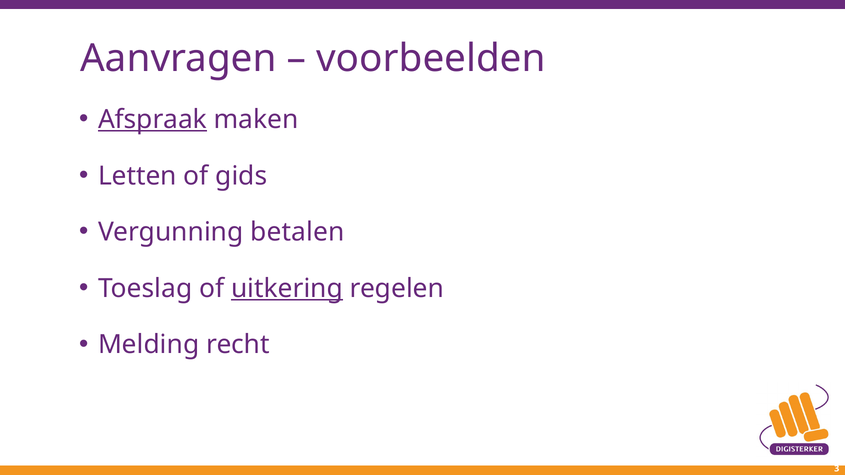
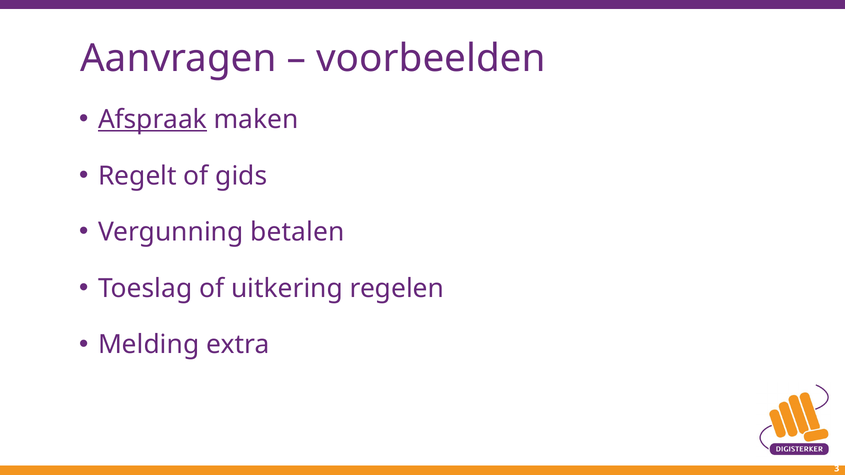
Letten: Letten -> Regelt (137, 176)
uitkering underline: present -> none (287, 289)
recht: recht -> extra (238, 345)
